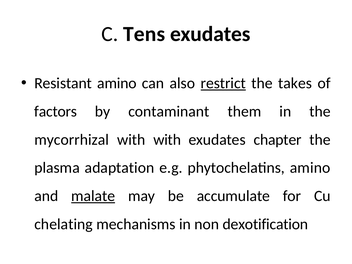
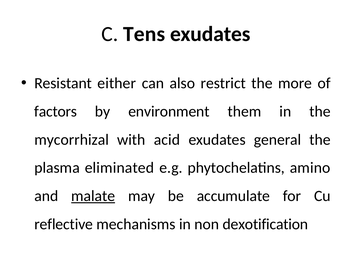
Resistant amino: amino -> either (117, 83)
restrict underline: present -> none (223, 83)
takes: takes -> more (295, 83)
contaminant: contaminant -> environment (169, 111)
with with: with -> acid (167, 140)
chapter: chapter -> general (278, 140)
adaptation: adaptation -> eliminated (119, 168)
chelating: chelating -> reflective (64, 224)
